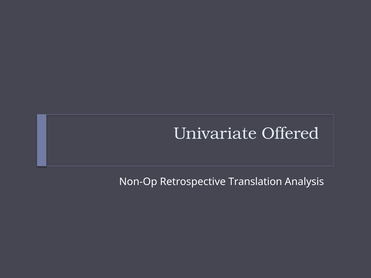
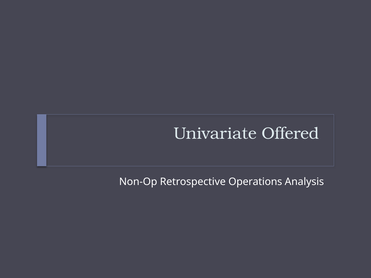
Translation: Translation -> Operations (255, 182)
